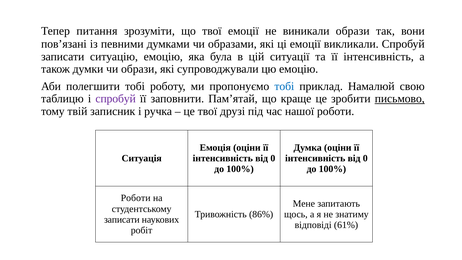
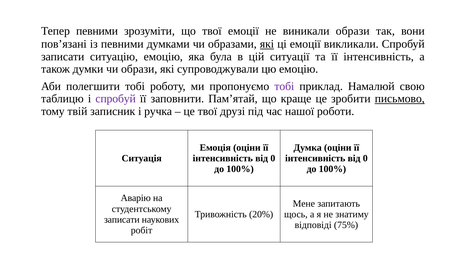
Тепер питання: питання -> певними (97, 31)
які underline: none -> present (267, 44)
тобі colour: blue -> purple (284, 86)
Роботи: Роботи -> Аварію (136, 198)
86%: 86% -> 20% (261, 214)
61%: 61% -> 75% (346, 225)
